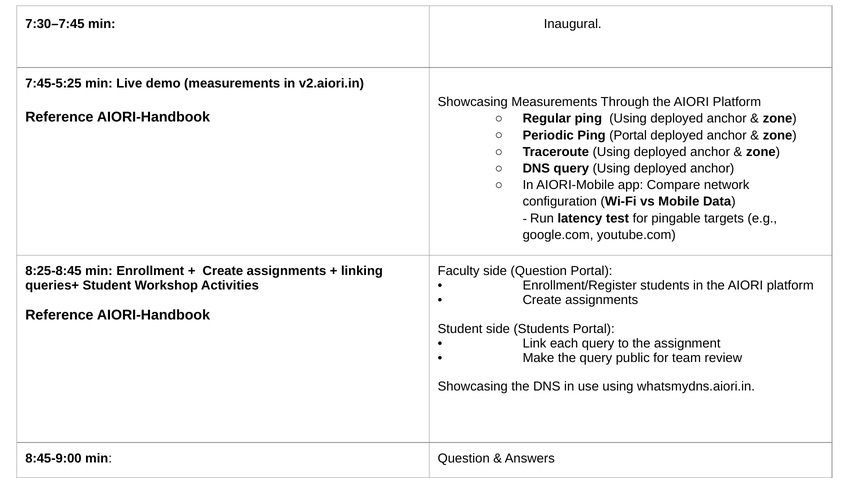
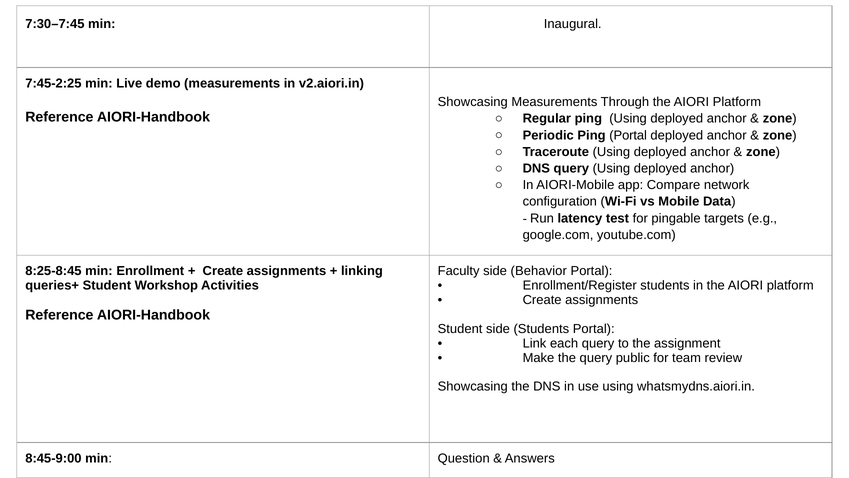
7:45-5:25: 7:45-5:25 -> 7:45-2:25 (53, 83)
side Question: Question -> Behavior (539, 271)
